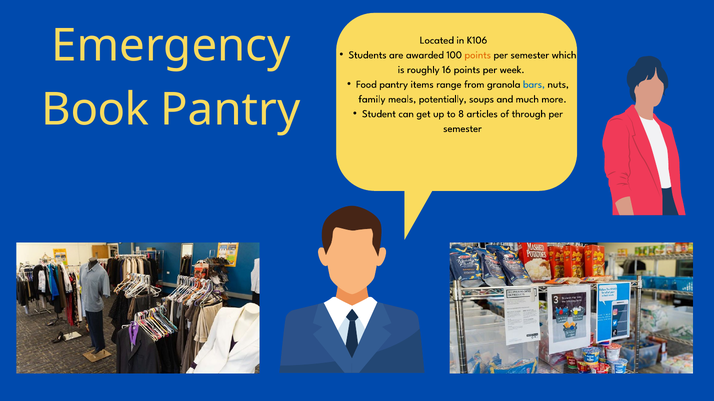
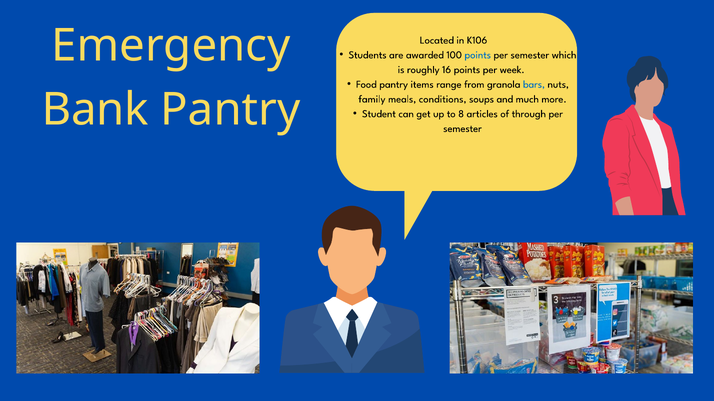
points colour: orange -> blue (478, 55)
potentially: potentially -> conditions (443, 99)
Book: Book -> Bank (95, 110)
